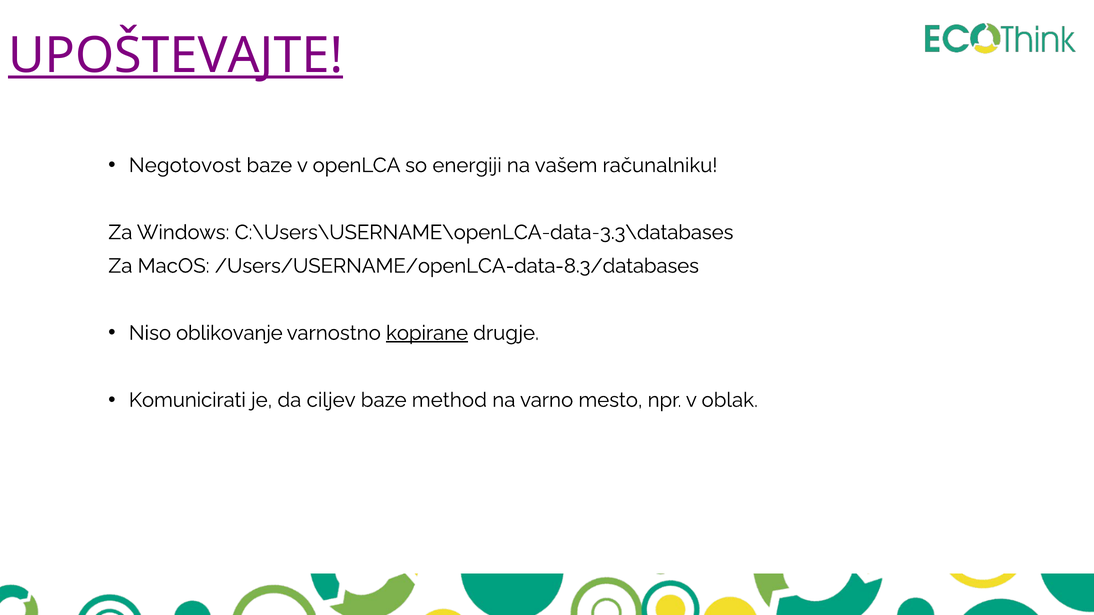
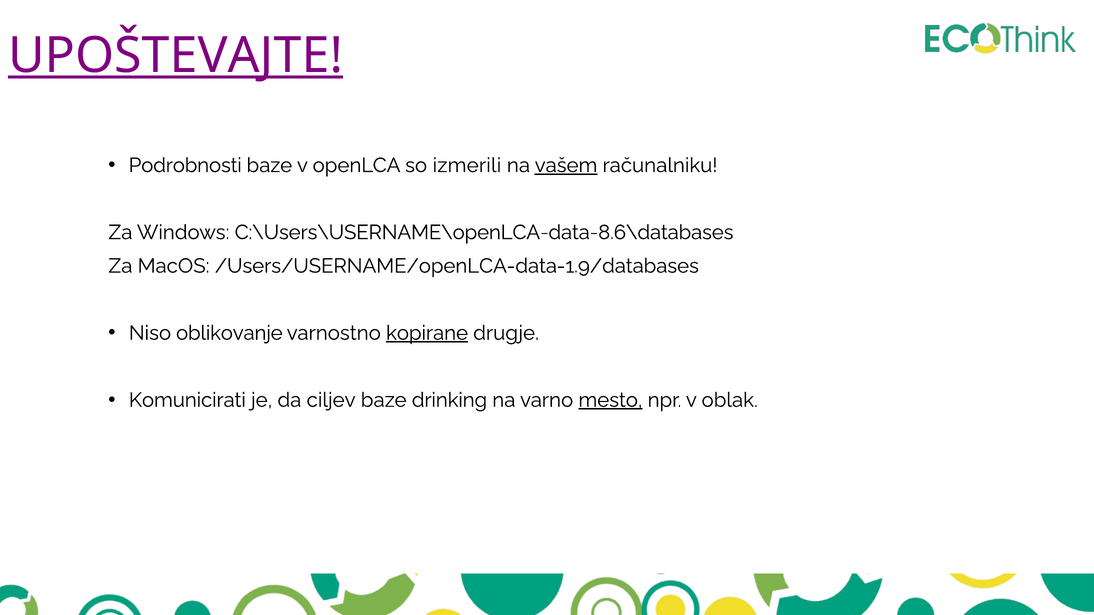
Negotovost: Negotovost -> Podrobnosti (185, 165)
energiji: energiji -> izmerili (467, 165)
vašem underline: none -> present (566, 165)
C:\Users\USERNAME\openLCA-data-3.3\databases: C:\Users\USERNAME\openLCA-data-3.3\databases -> C:\Users\USERNAME\openLCA-data-8.6\databases (484, 233)
/Users/USERNAME/openLCA-data-8.3/databases: /Users/USERNAME/openLCA-data-8.3/databases -> /Users/USERNAME/openLCA-data-1.9/databases (457, 266)
method: method -> drinking (449, 400)
mesto underline: none -> present (610, 400)
